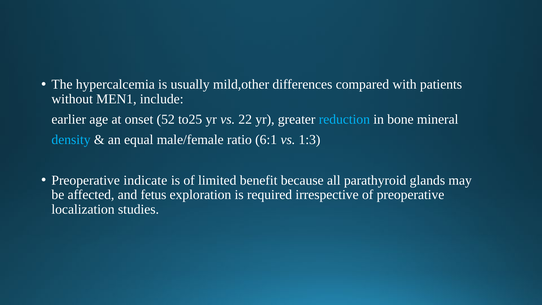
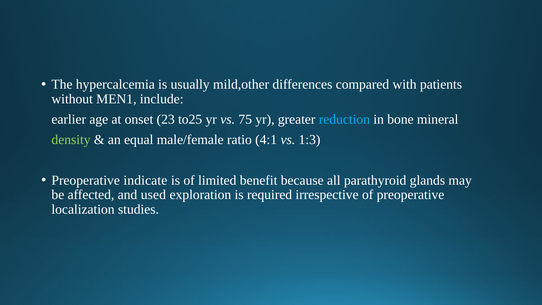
52: 52 -> 23 (166, 119)
22: 22 -> 75 (245, 119)
density colour: light blue -> light green (71, 140)
6:1: 6:1 -> 4:1 (266, 140)
fetus: fetus -> used (153, 195)
